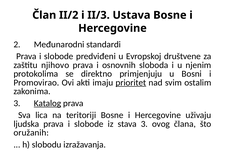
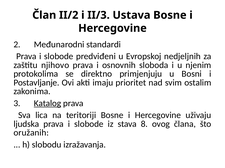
društvene: društvene -> nedjeljnih (182, 57)
Promovirao: Promovirao -> Postavljanje (36, 83)
prioritet underline: present -> none (131, 83)
stava 3: 3 -> 8 (144, 124)
